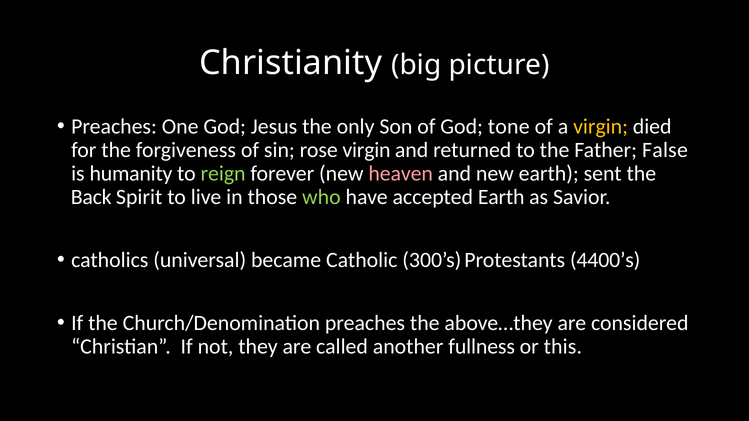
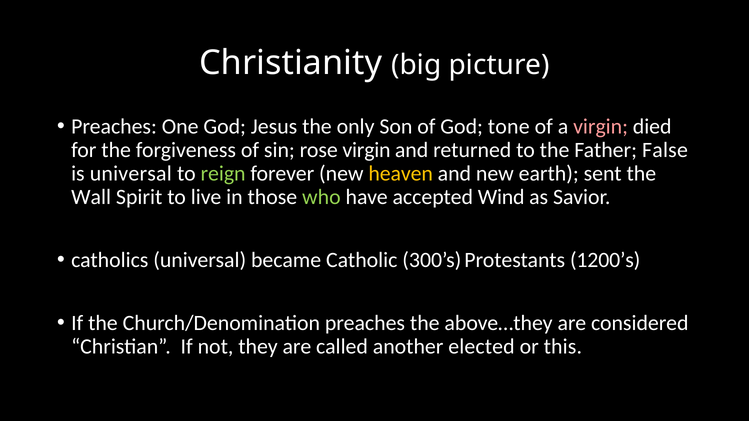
virgin colour: yellow -> pink (601, 127)
is humanity: humanity -> universal (131, 174)
heaven colour: pink -> yellow (401, 174)
Back: Back -> Wall (91, 197)
accepted Earth: Earth -> Wind (501, 197)
4400’s: 4400’s -> 1200’s (605, 260)
fullness: fullness -> elected (482, 347)
